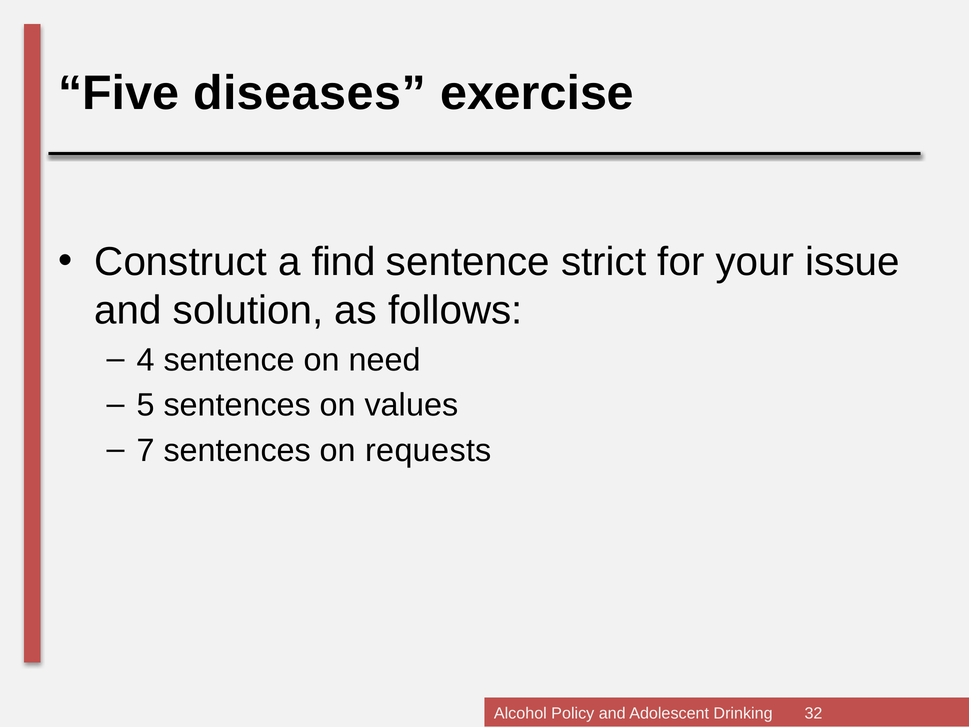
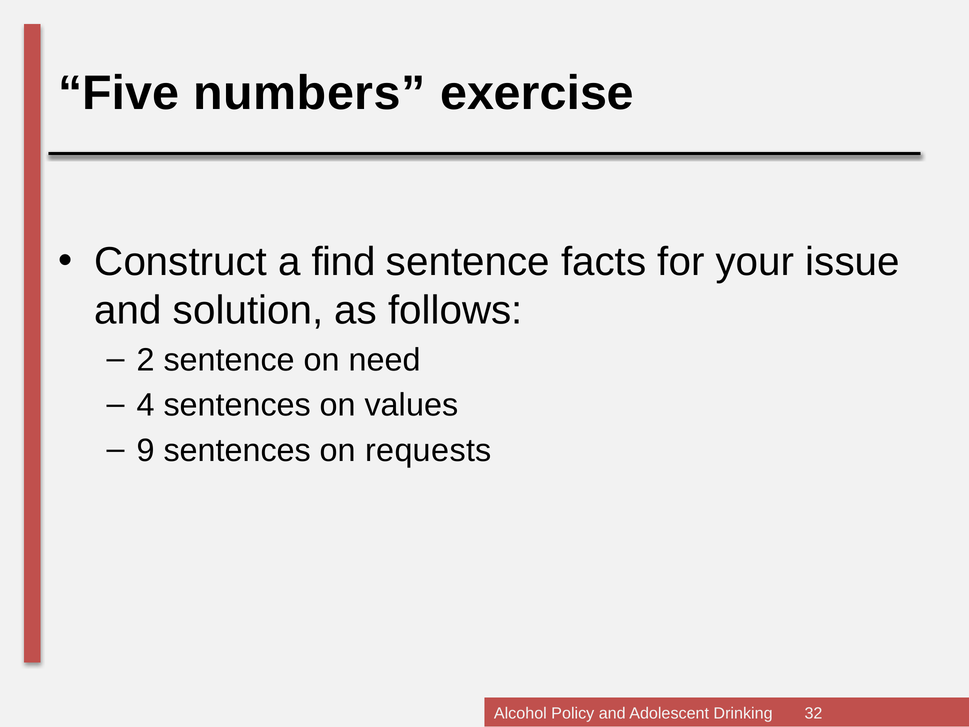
diseases: diseases -> numbers (309, 93)
strict: strict -> facts (604, 262)
4: 4 -> 2 (146, 360)
5: 5 -> 4 (146, 405)
7: 7 -> 9 (146, 450)
